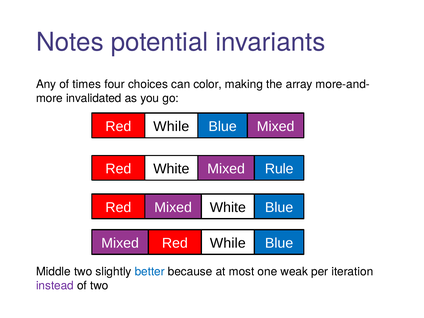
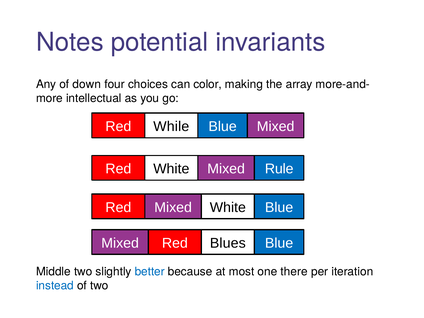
times: times -> down (87, 84)
invalidated: invalidated -> intellectual (94, 98)
While: While -> Blues (228, 243)
weak: weak -> there (294, 272)
instead colour: purple -> blue (55, 286)
